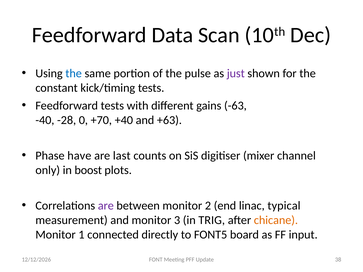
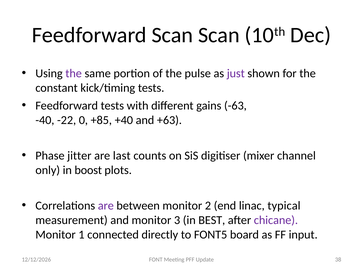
Feedforward Data: Data -> Scan (172, 35)
the colour: blue -> purple (74, 73)
-28: -28 -> -22 (67, 120)
+70: +70 -> +85 (101, 120)
have: have -> jitter (79, 156)
TRIG: TRIG -> BEST (212, 220)
chicane colour: orange -> purple (276, 220)
